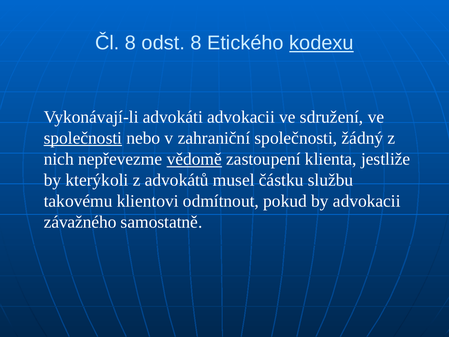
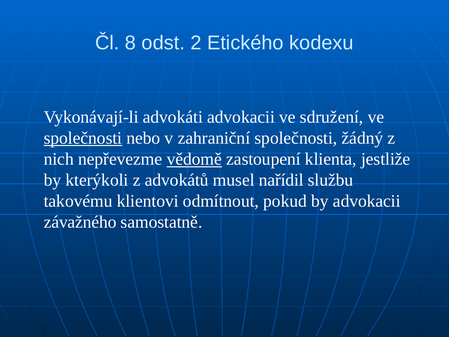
odst 8: 8 -> 2 (196, 43)
kodexu underline: present -> none (321, 43)
částku: částku -> nařídil (281, 180)
